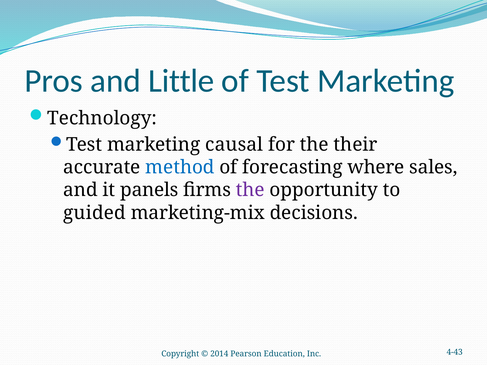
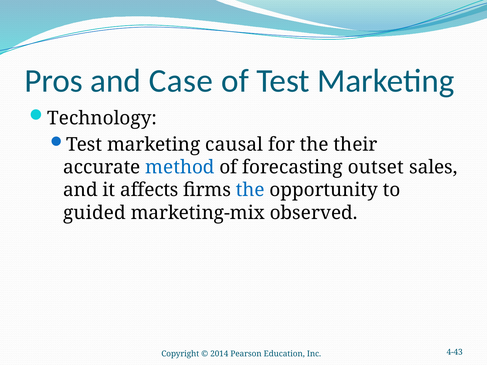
Little: Little -> Case (181, 81)
where: where -> outset (376, 167)
panels: panels -> affects (149, 190)
the colour: purple -> blue (250, 190)
decisions: decisions -> observed (314, 213)
